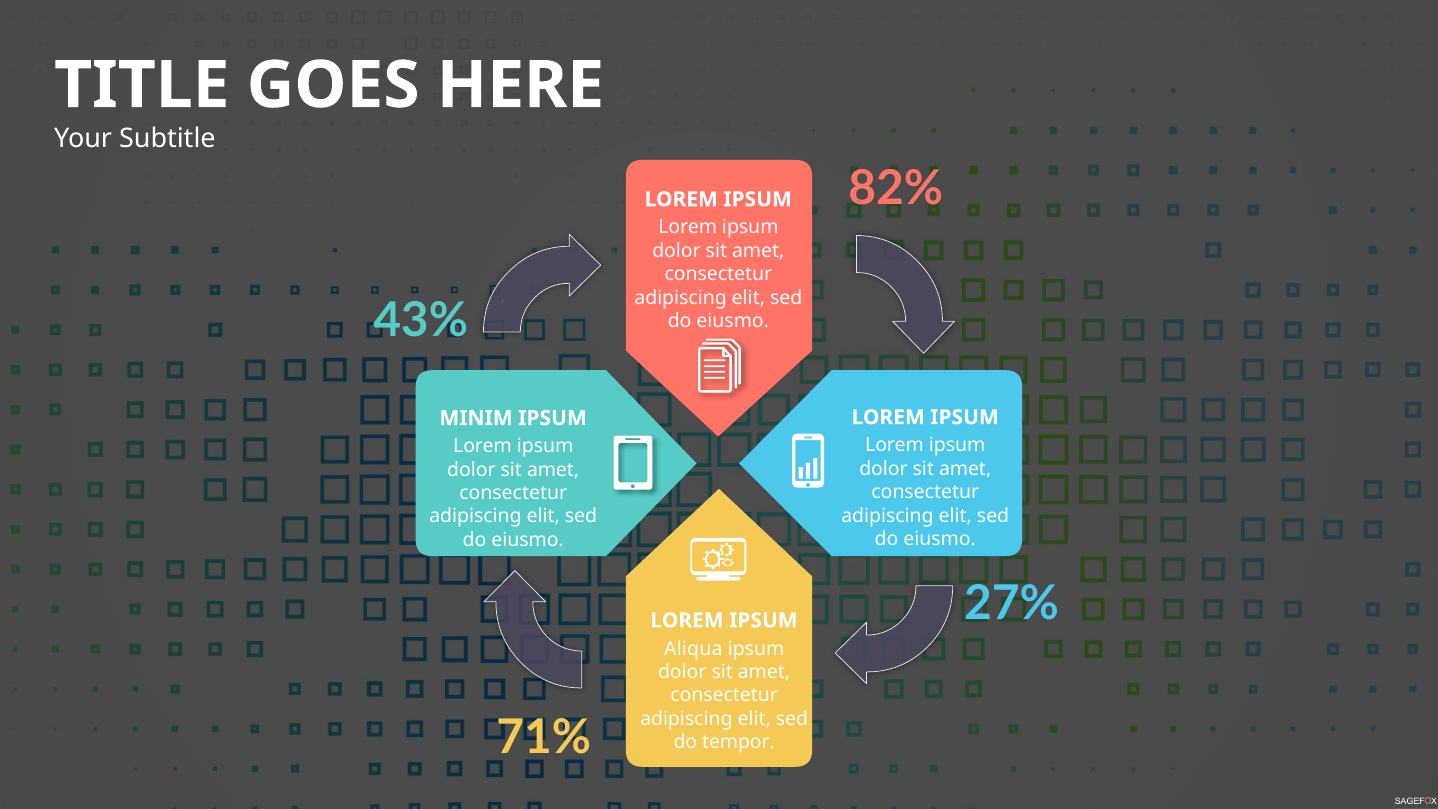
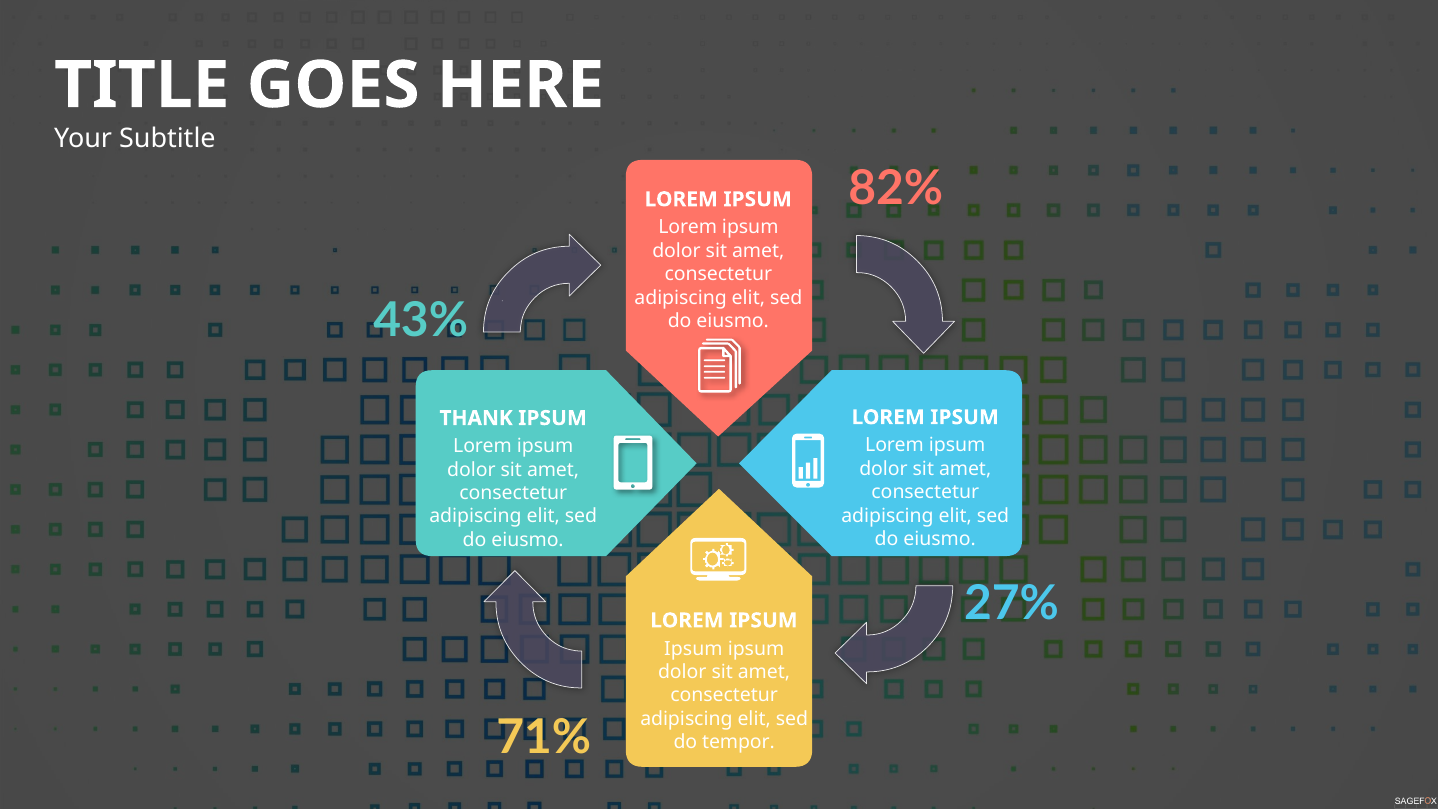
MINIM: MINIM -> THANK (476, 418)
Aliqua: Aliqua -> Ipsum (693, 648)
